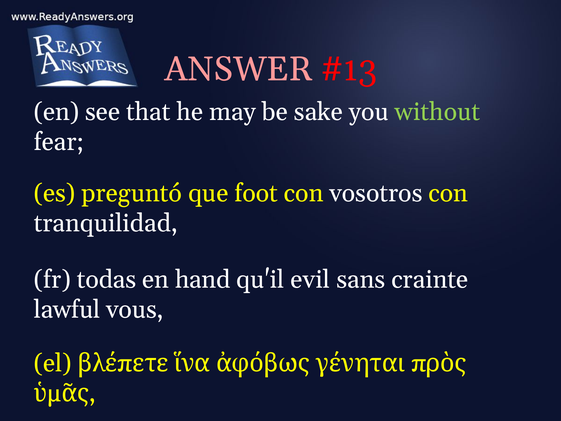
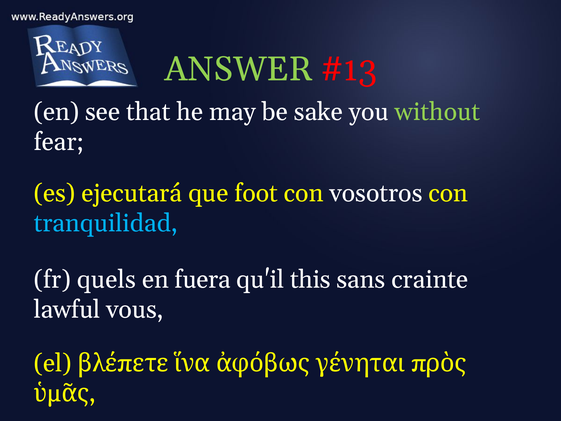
ANSWER colour: pink -> light green (239, 69)
preguntó: preguntó -> ejecutará (132, 193)
tranquilidad colour: white -> light blue (106, 223)
todas: todas -> quels (106, 280)
hand: hand -> fuera (203, 280)
evil: evil -> this (310, 280)
